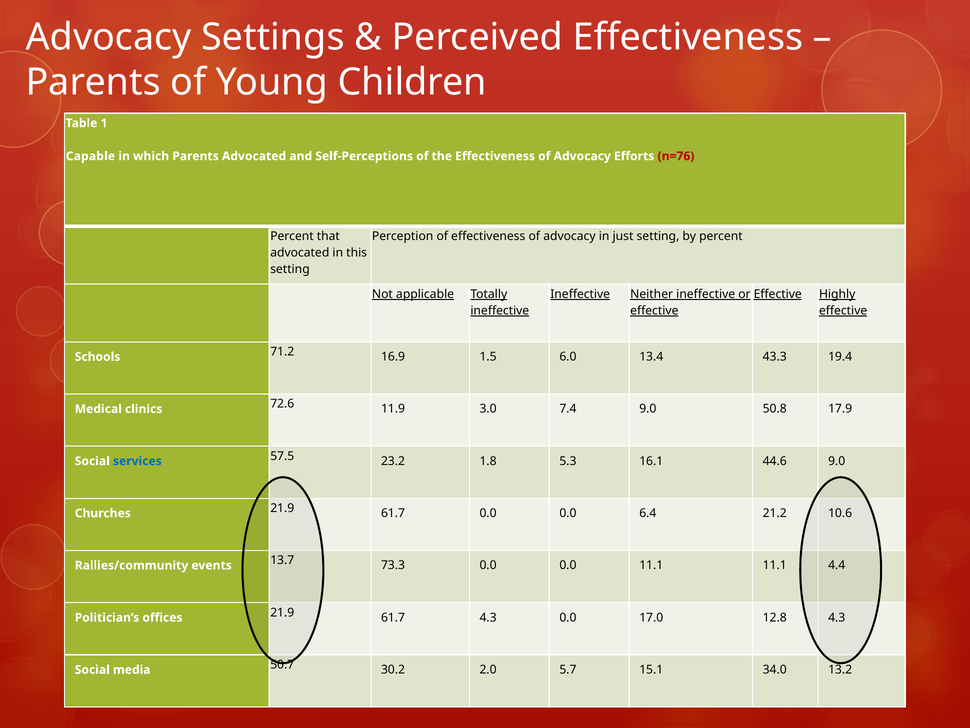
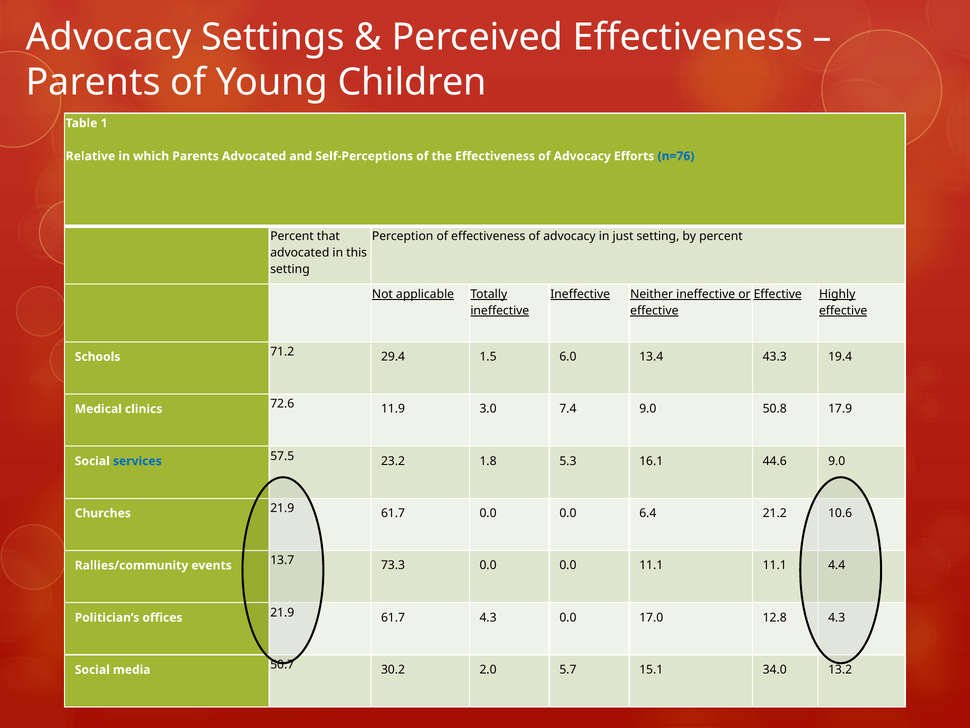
Capable: Capable -> Relative (90, 156)
n=76 colour: red -> blue (676, 156)
16.9: 16.9 -> 29.4 (393, 357)
